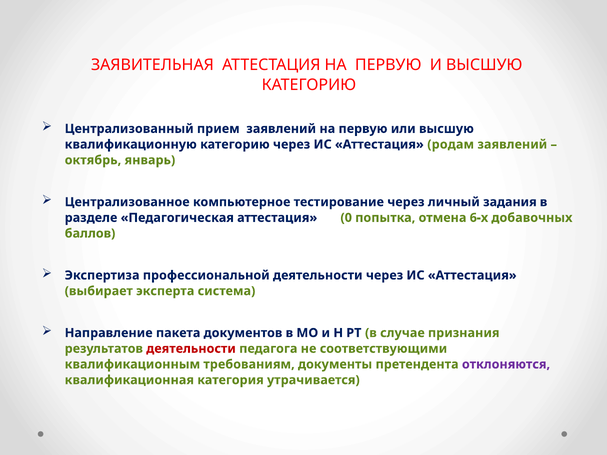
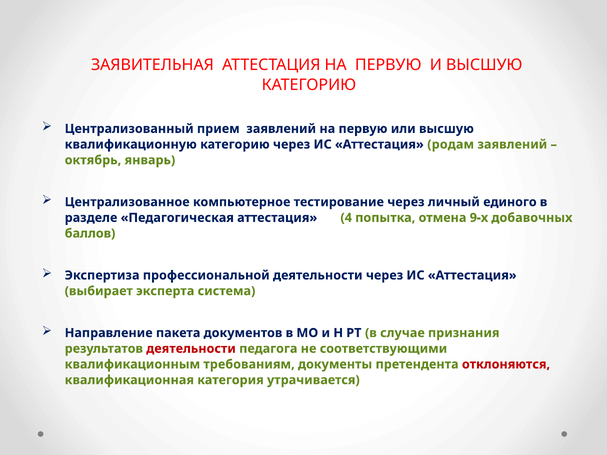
задания: задания -> единого (510, 202)
0: 0 -> 4 (346, 218)
6-х: 6-х -> 9-х (479, 218)
отклоняются colour: purple -> red (506, 365)
